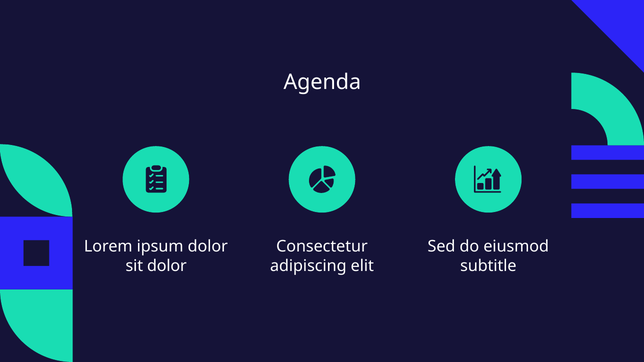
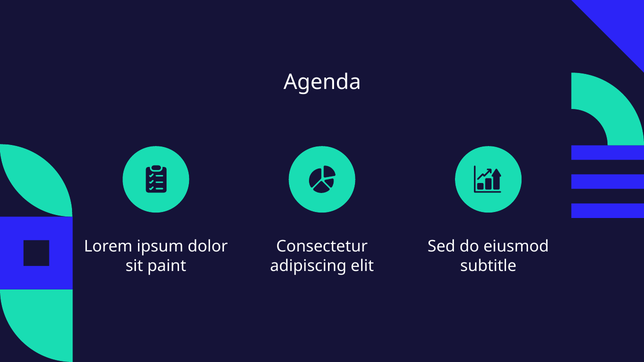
sit dolor: dolor -> paint (167, 266)
